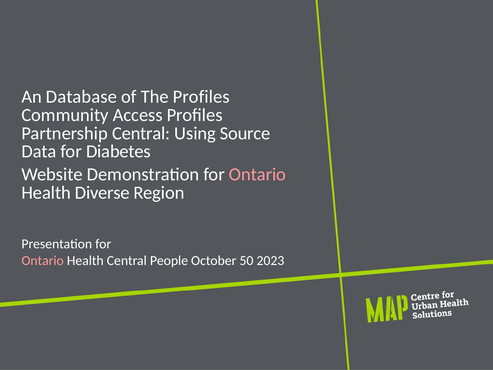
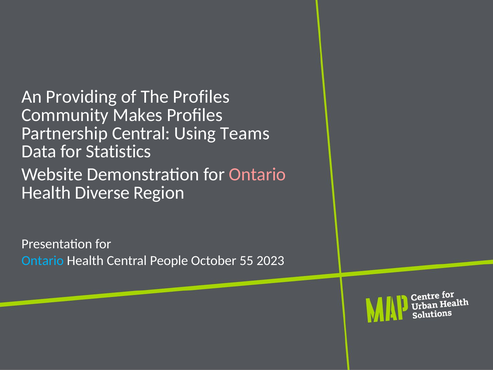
Database: Database -> Providing (81, 97)
Access: Access -> Makes (138, 115)
Source: Source -> Teams (245, 133)
Diabetes: Diabetes -> Statistics (118, 151)
Ontario colour: pink -> light blue (43, 260)
50: 50 -> 55 (246, 260)
